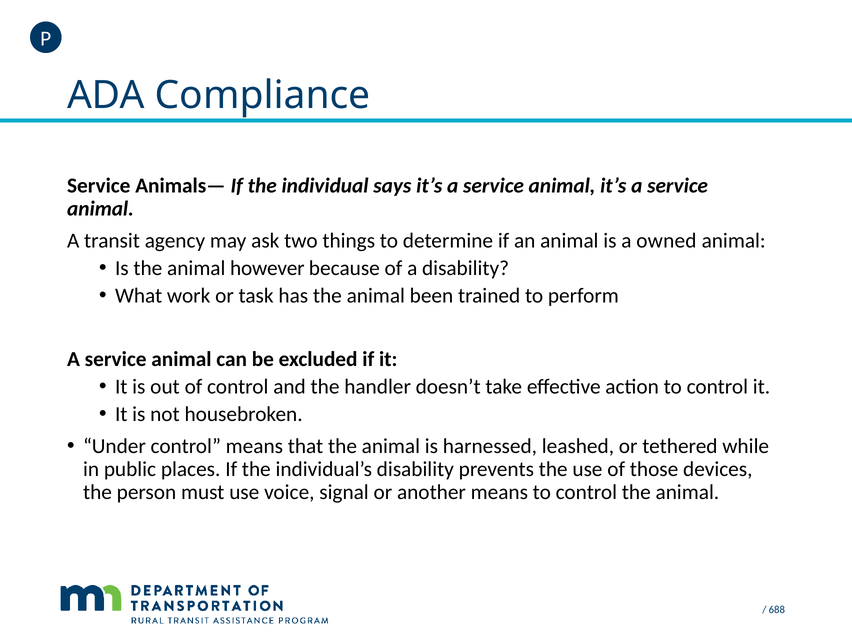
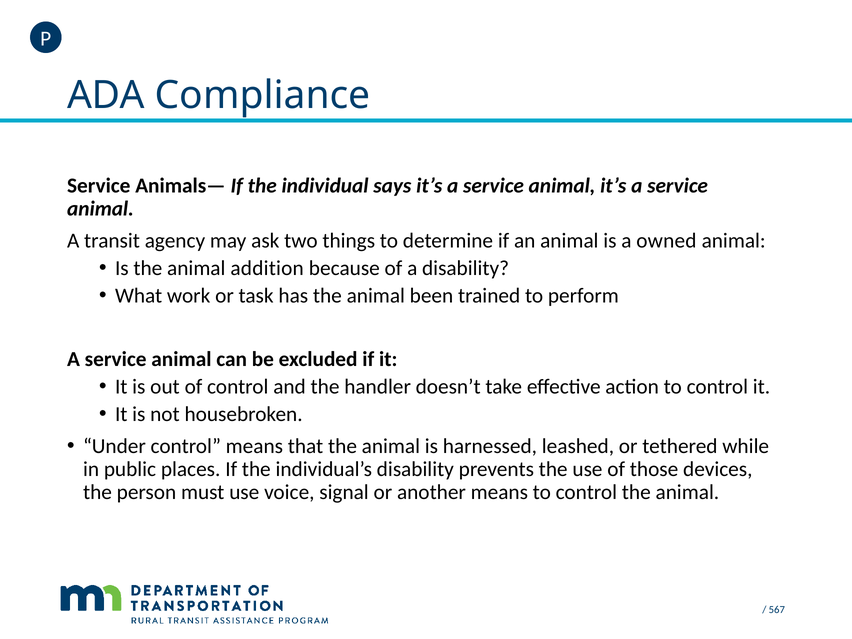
however: however -> addition (267, 268)
688: 688 -> 567 (777, 610)
